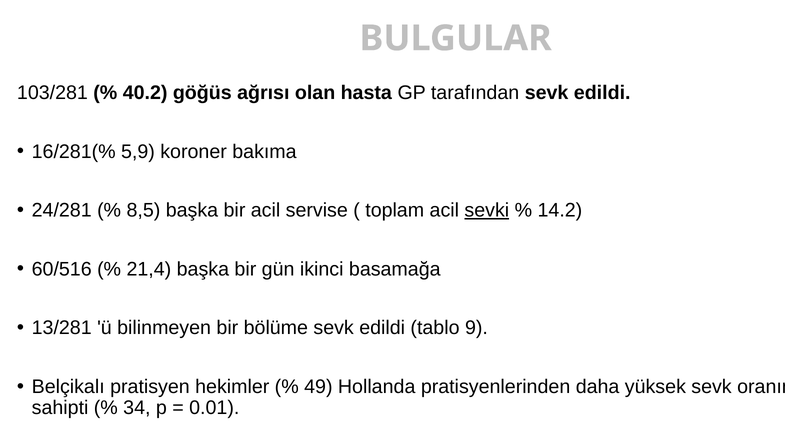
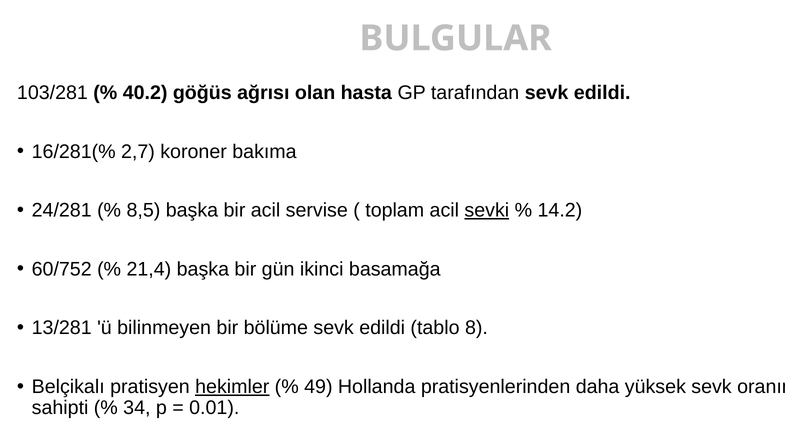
5,9: 5,9 -> 2,7 (138, 151)
60/516: 60/516 -> 60/752 (62, 269)
9: 9 -> 8 (476, 328)
hekimler underline: none -> present (232, 386)
